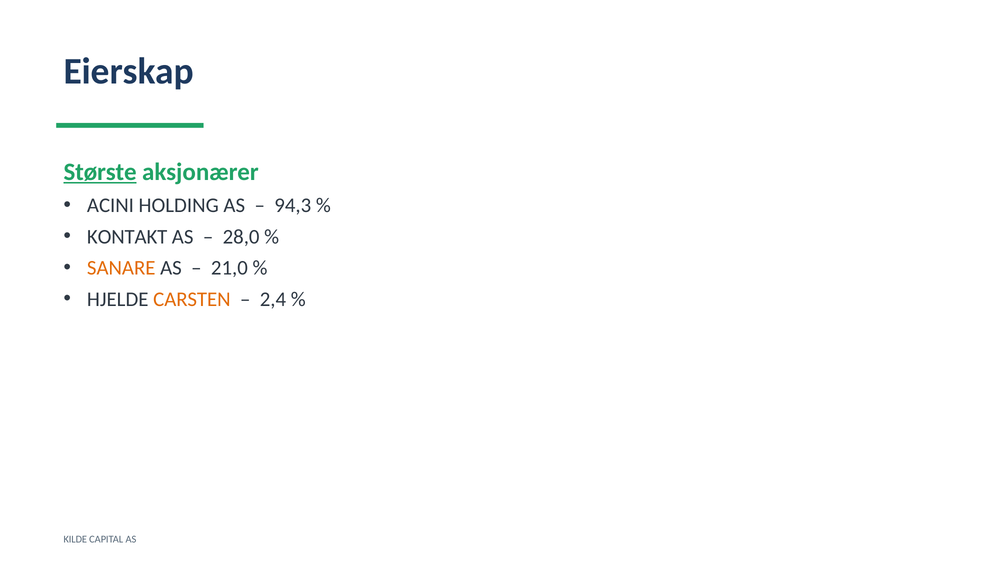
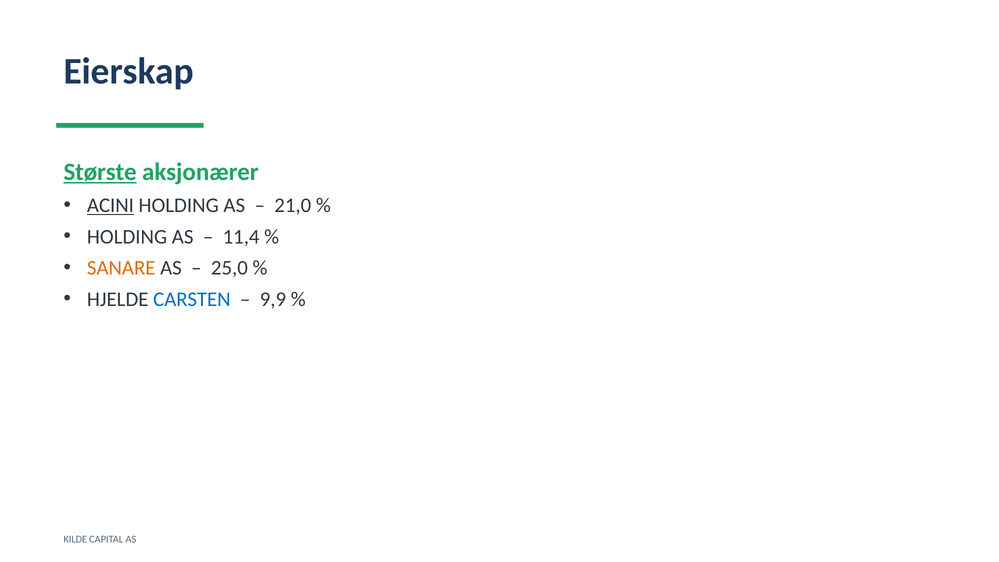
ACINI underline: none -> present (110, 205)
94,3: 94,3 -> 21,0 (293, 205)
KONTAKT: KONTAKT -> HOLDING (127, 237)
28,0: 28,0 -> 11,4 (241, 237)
21,0: 21,0 -> 25,0 (229, 268)
CARSTEN colour: orange -> blue (192, 299)
2,4: 2,4 -> 9,9 (273, 299)
